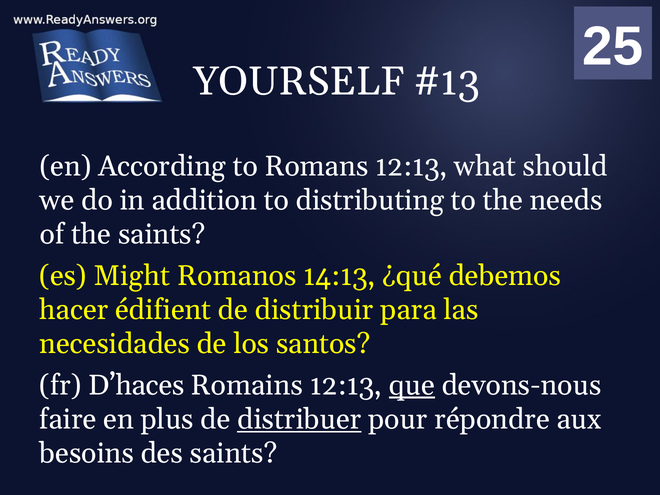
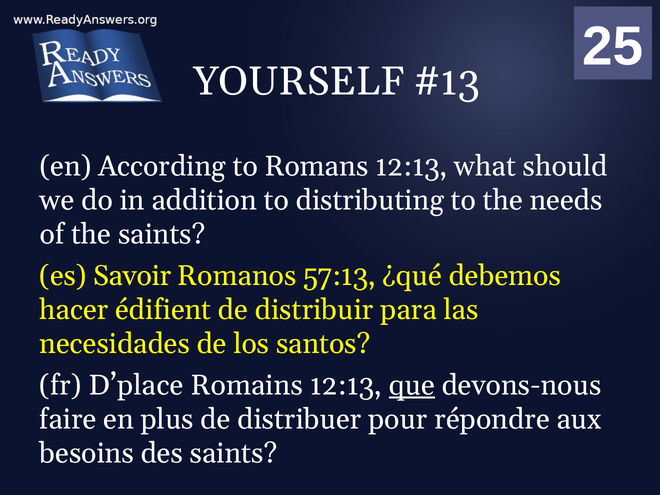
Might: Might -> Savoir (132, 276)
14:13: 14:13 -> 57:13 (339, 276)
D’haces: D’haces -> D’place (136, 385)
distribuer underline: present -> none (299, 419)
